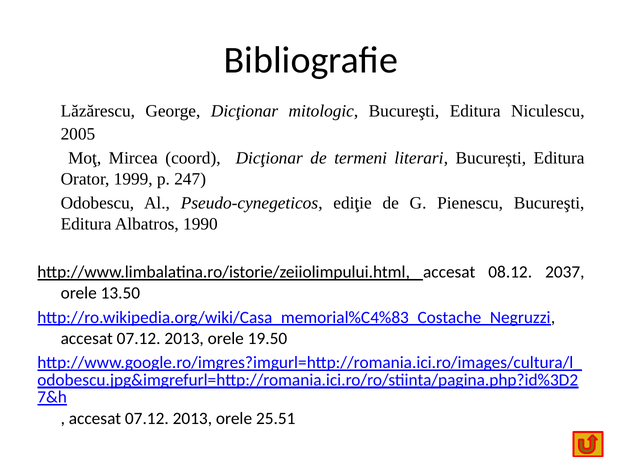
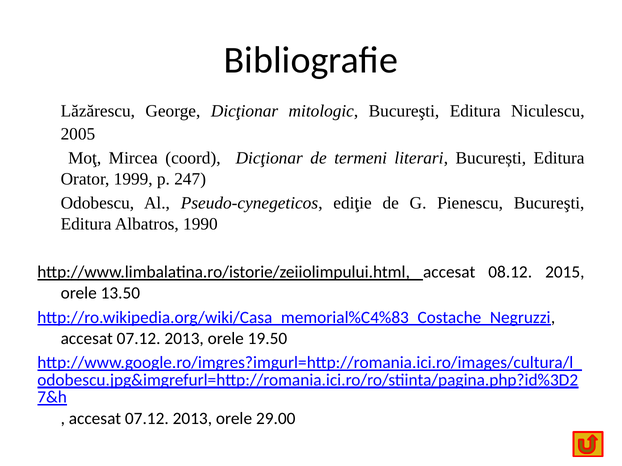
2037: 2037 -> 2015 (565, 272)
25.51: 25.51 -> 29.00 (276, 419)
